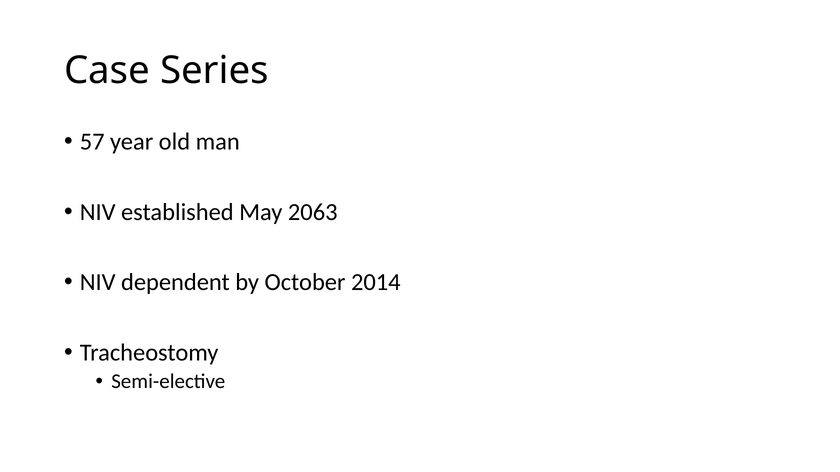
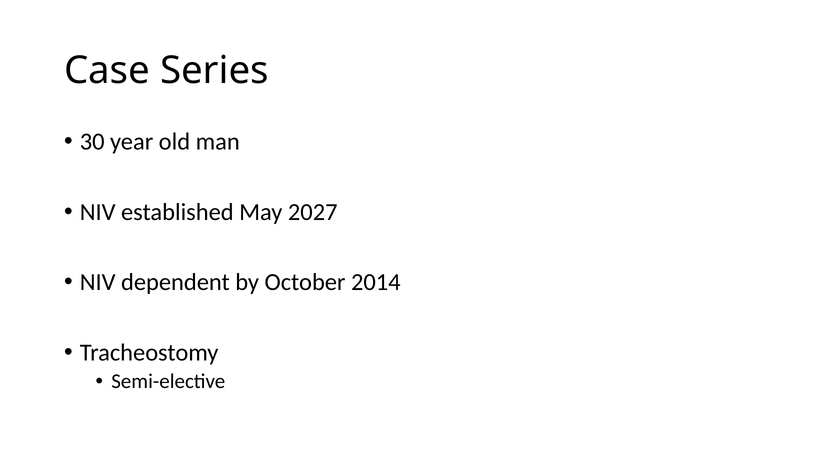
57: 57 -> 30 (92, 142)
2063: 2063 -> 2027 (313, 212)
